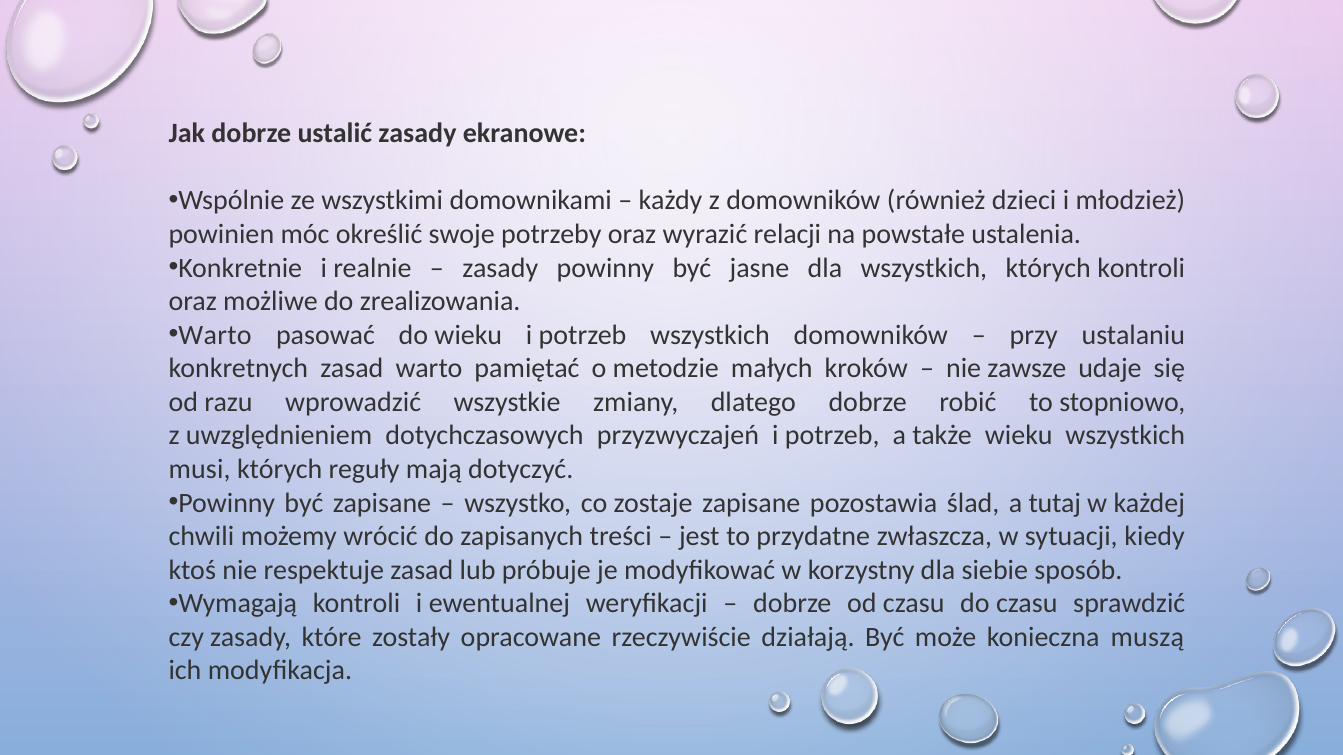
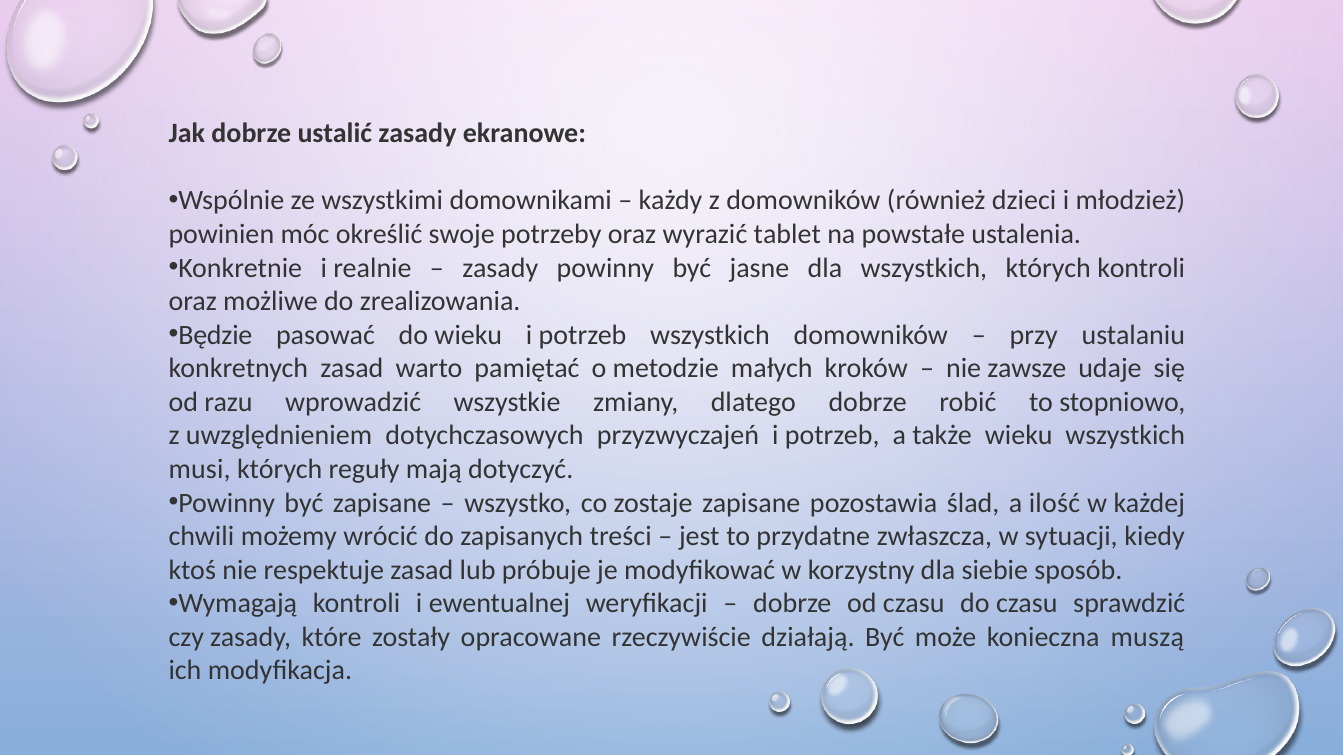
relacji: relacji -> tablet (787, 234)
Warto: Warto -> Będzie (215, 335)
tutaj: tutaj -> ilość (1055, 503)
